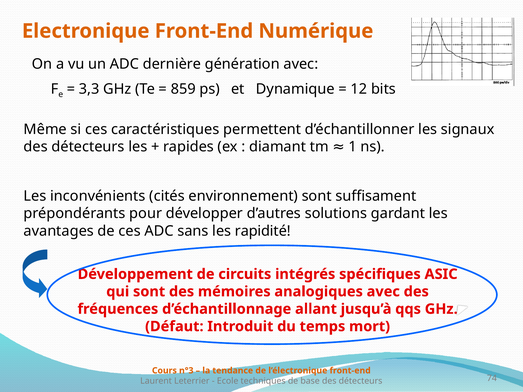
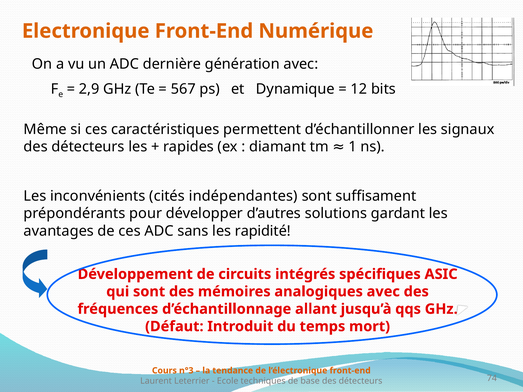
3,3: 3,3 -> 2,9 (89, 89)
859: 859 -> 567 (183, 89)
environnement: environnement -> indépendantes (243, 196)
